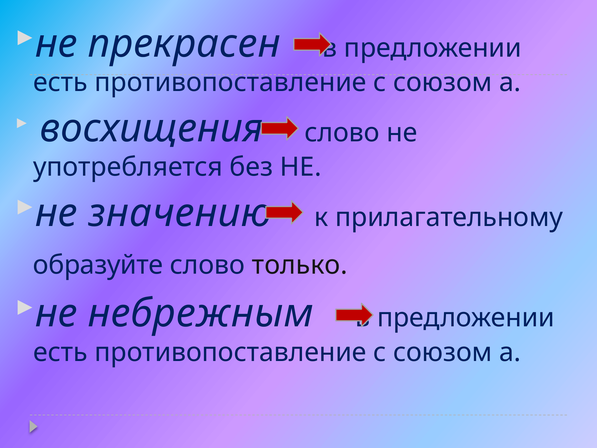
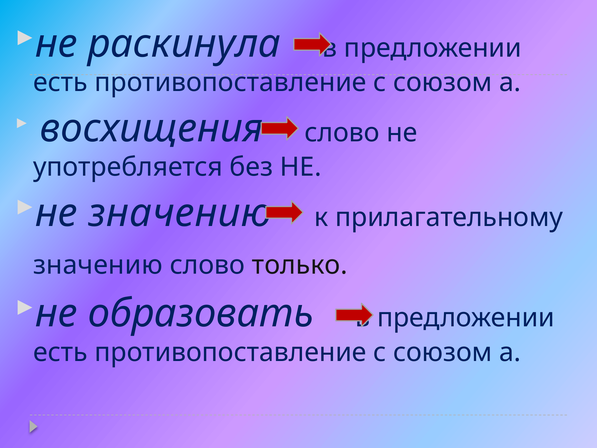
прекрасен: прекрасен -> раскинула (184, 44)
образуйте: образуйте -> значению (98, 265)
небрежным: небрежным -> образовать (201, 313)
